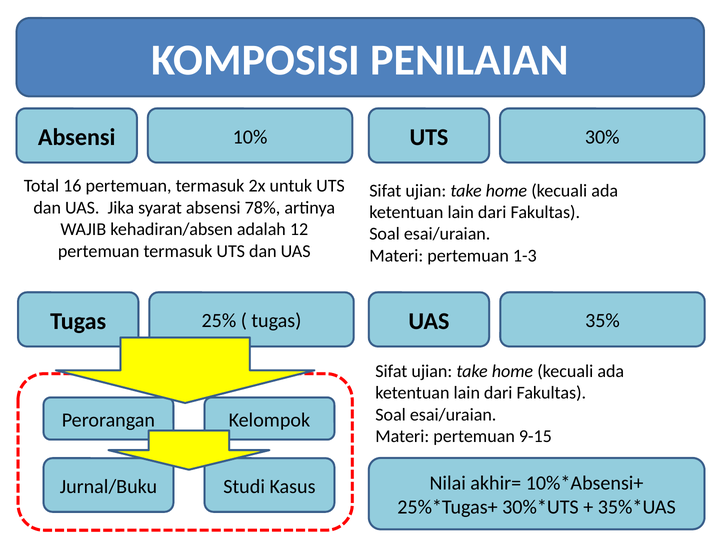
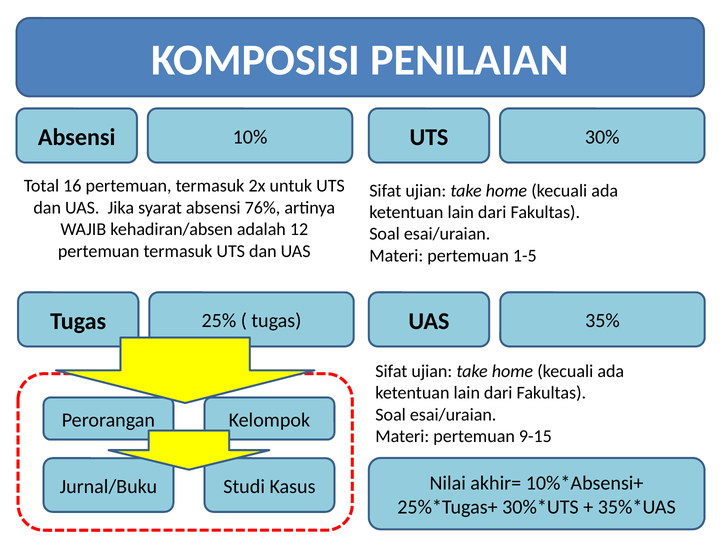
78%: 78% -> 76% (262, 208)
1-3: 1-3 -> 1-5 (525, 255)
